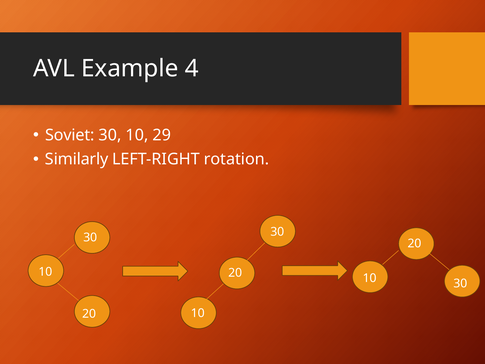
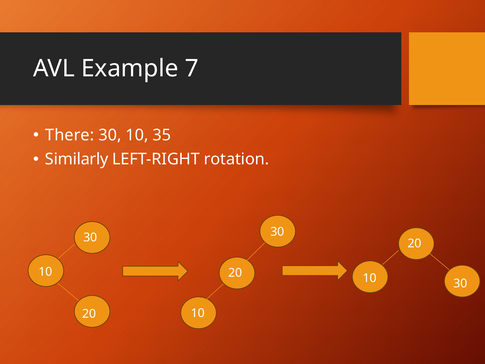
4: 4 -> 7 (192, 68)
Soviet: Soviet -> There (70, 135)
29: 29 -> 35 (162, 135)
